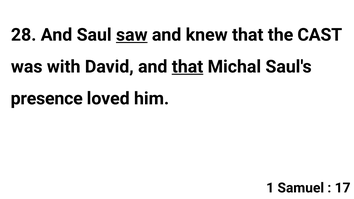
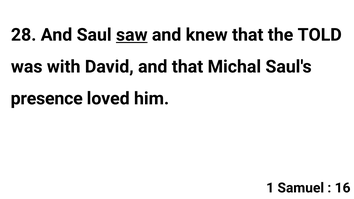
CAST: CAST -> TOLD (320, 35)
that underline: present -> none (188, 67)
17: 17 -> 16 (343, 188)
